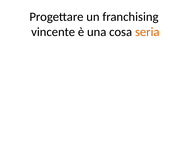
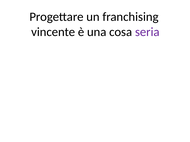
seria colour: orange -> purple (147, 32)
